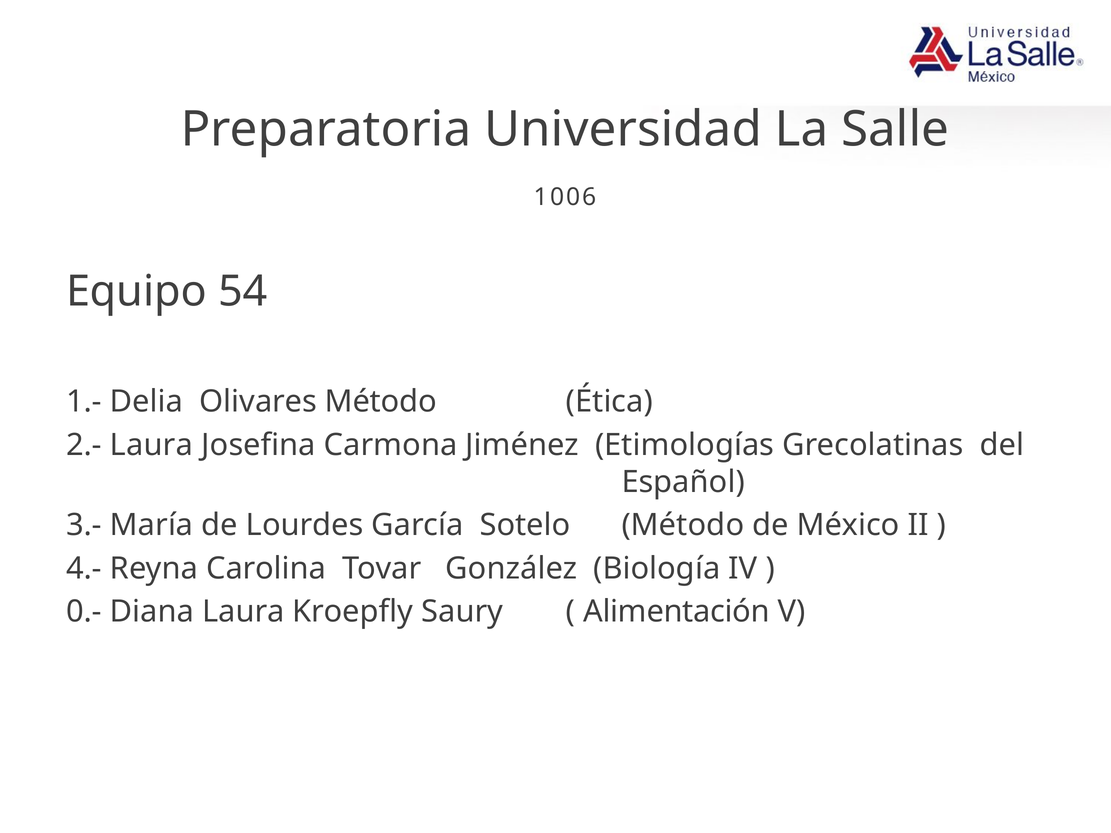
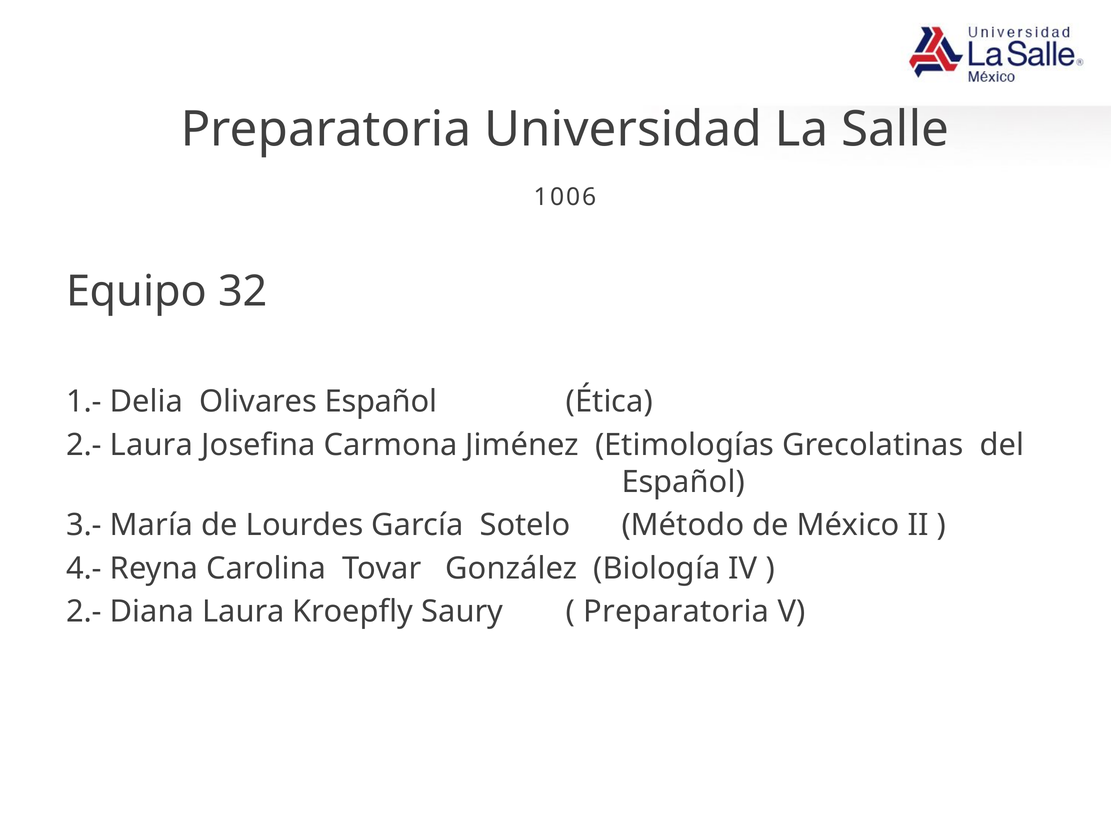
54: 54 -> 32 (243, 292)
Olivares Método: Método -> Español (381, 402)
0.-: 0.- -> 2.- (84, 612)
Alimentación: Alimentación -> Preparatoria (676, 612)
